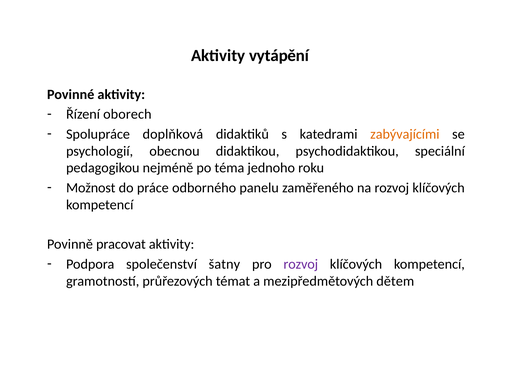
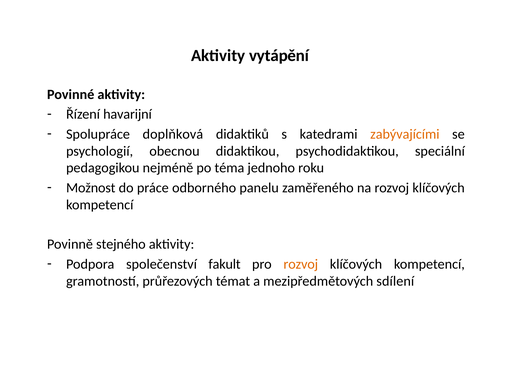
oborech: oborech -> havarijní (127, 114)
pracovat: pracovat -> stejného (121, 244)
šatny: šatny -> fakult (225, 264)
rozvoj colour: purple -> orange (301, 264)
dětem: dětem -> sdílení (395, 281)
